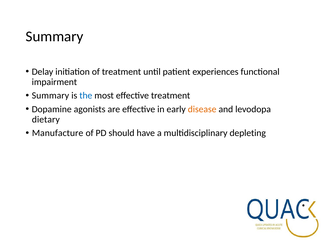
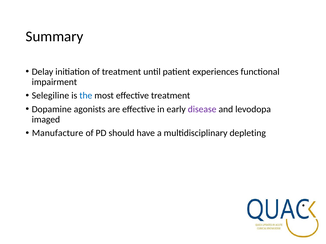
Summary: Summary -> Selegiline (50, 96)
disease colour: orange -> purple (202, 109)
dietary: dietary -> imaged (46, 120)
